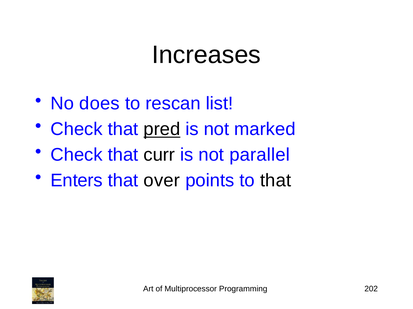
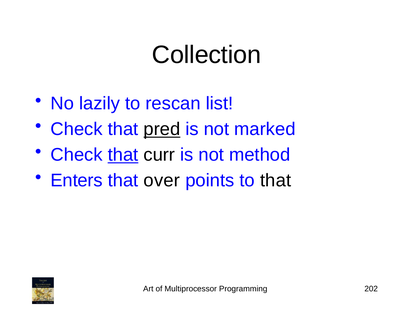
Increases: Increases -> Collection (207, 55)
does: does -> lazily (100, 104)
that underline: none -> present (123, 155)
parallel: parallel -> method (260, 155)
